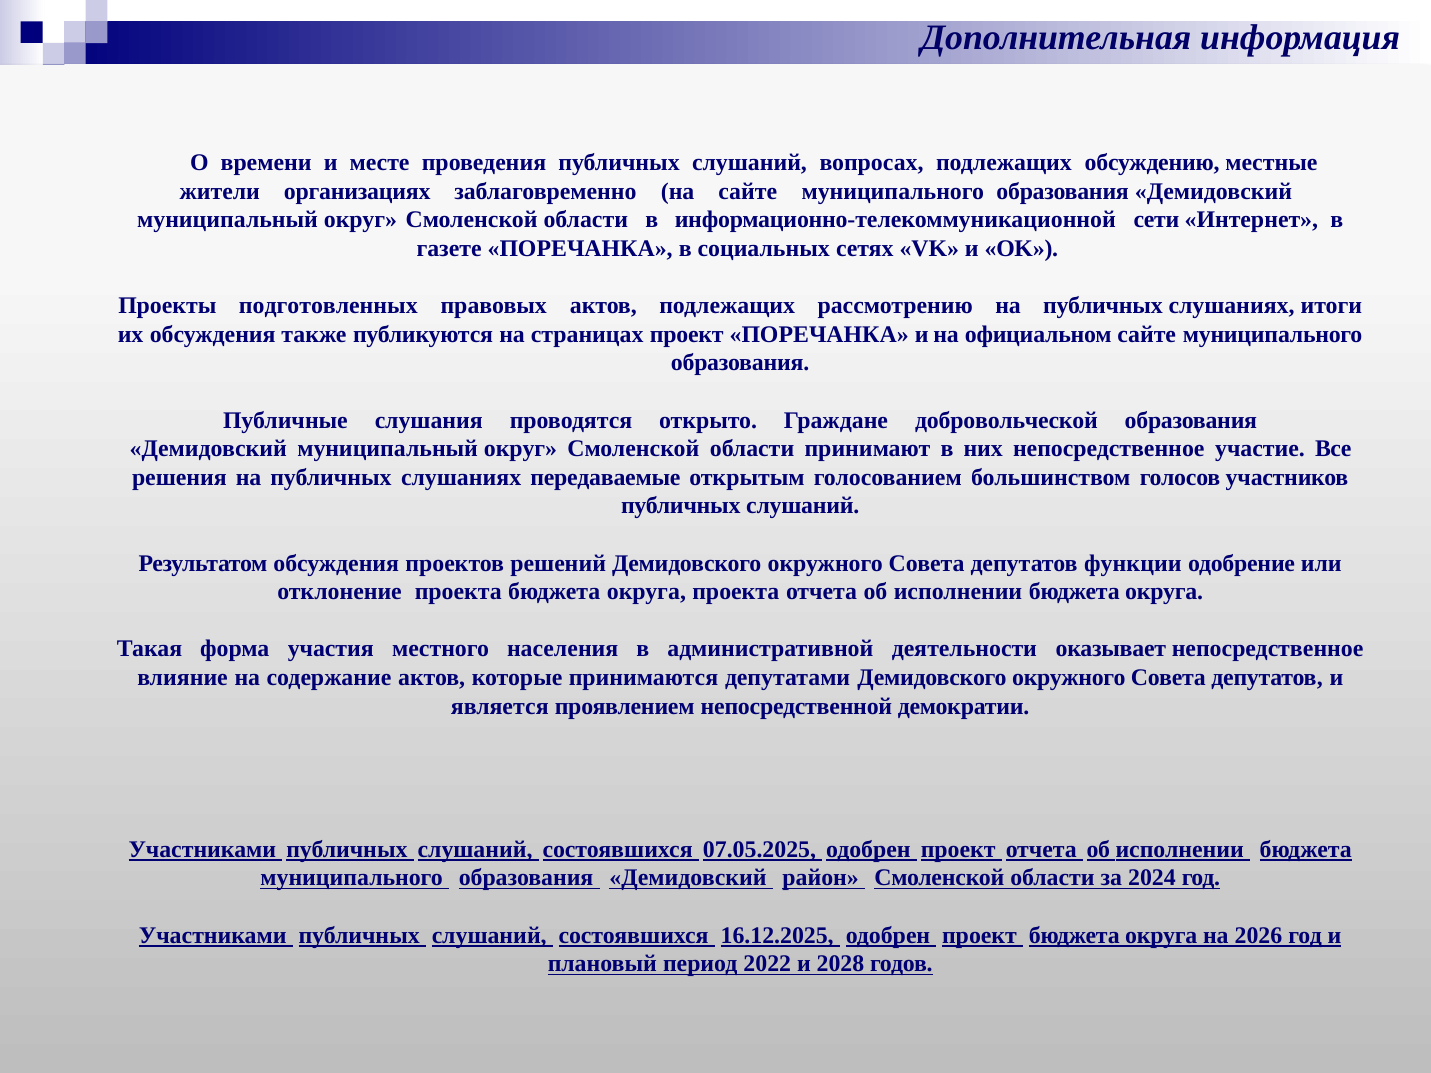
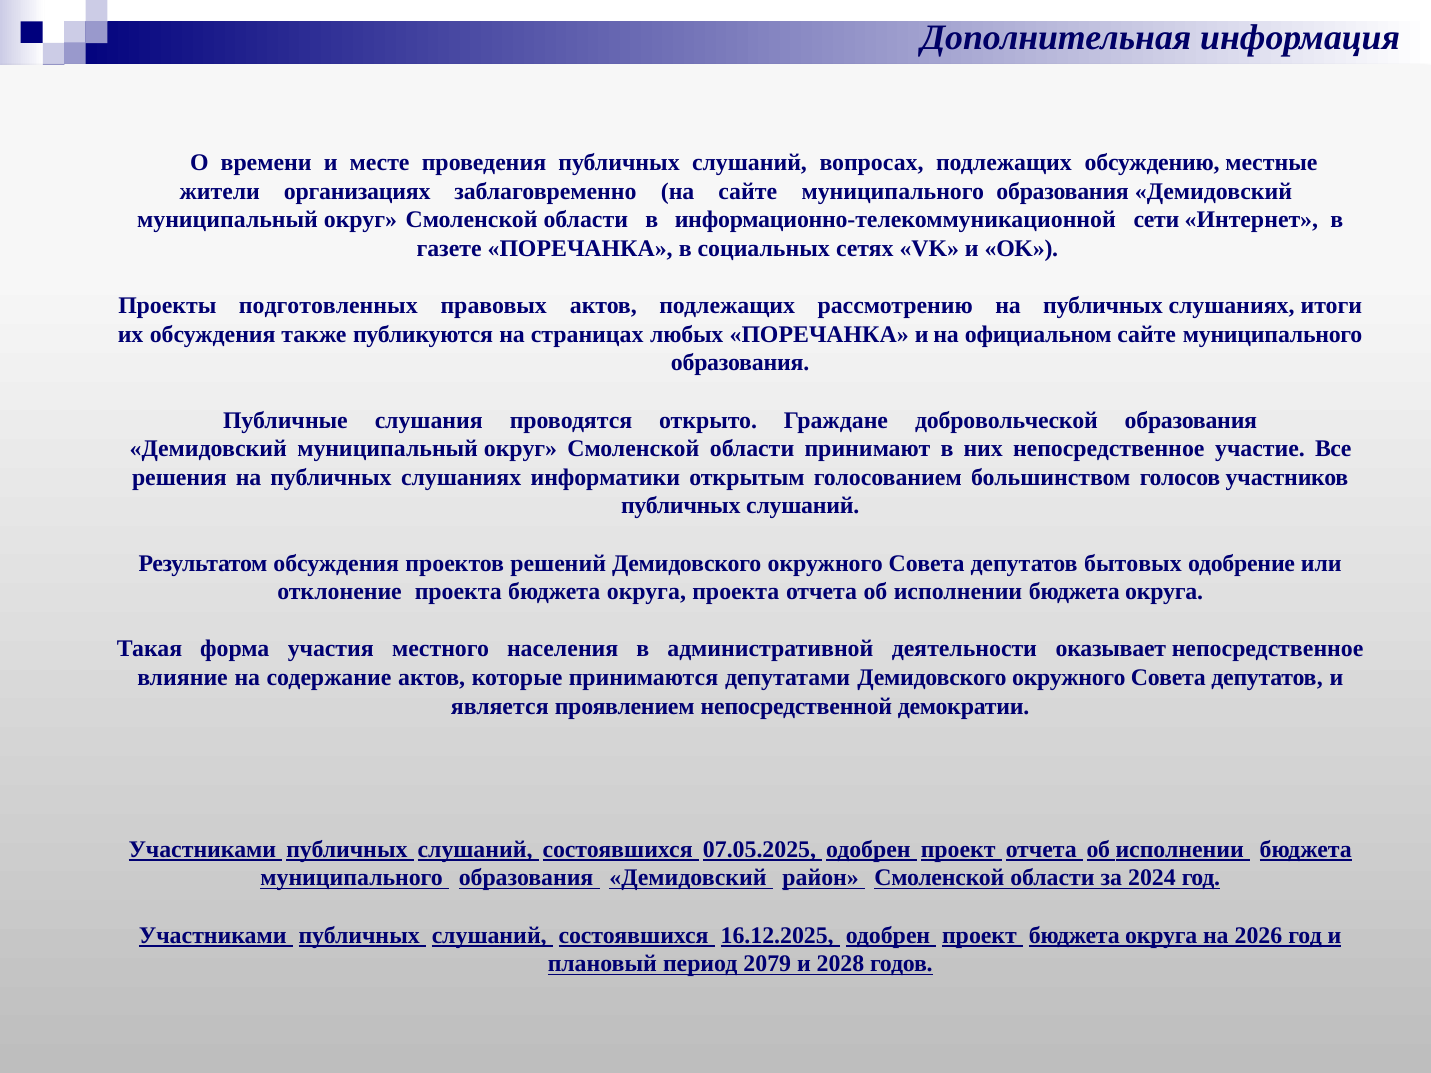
страницах проект: проект -> любых (687, 334)
передаваемые: передаваемые -> информатики (605, 477)
функции: функции -> бытовых (1133, 563)
2022: 2022 -> 2079 (767, 964)
